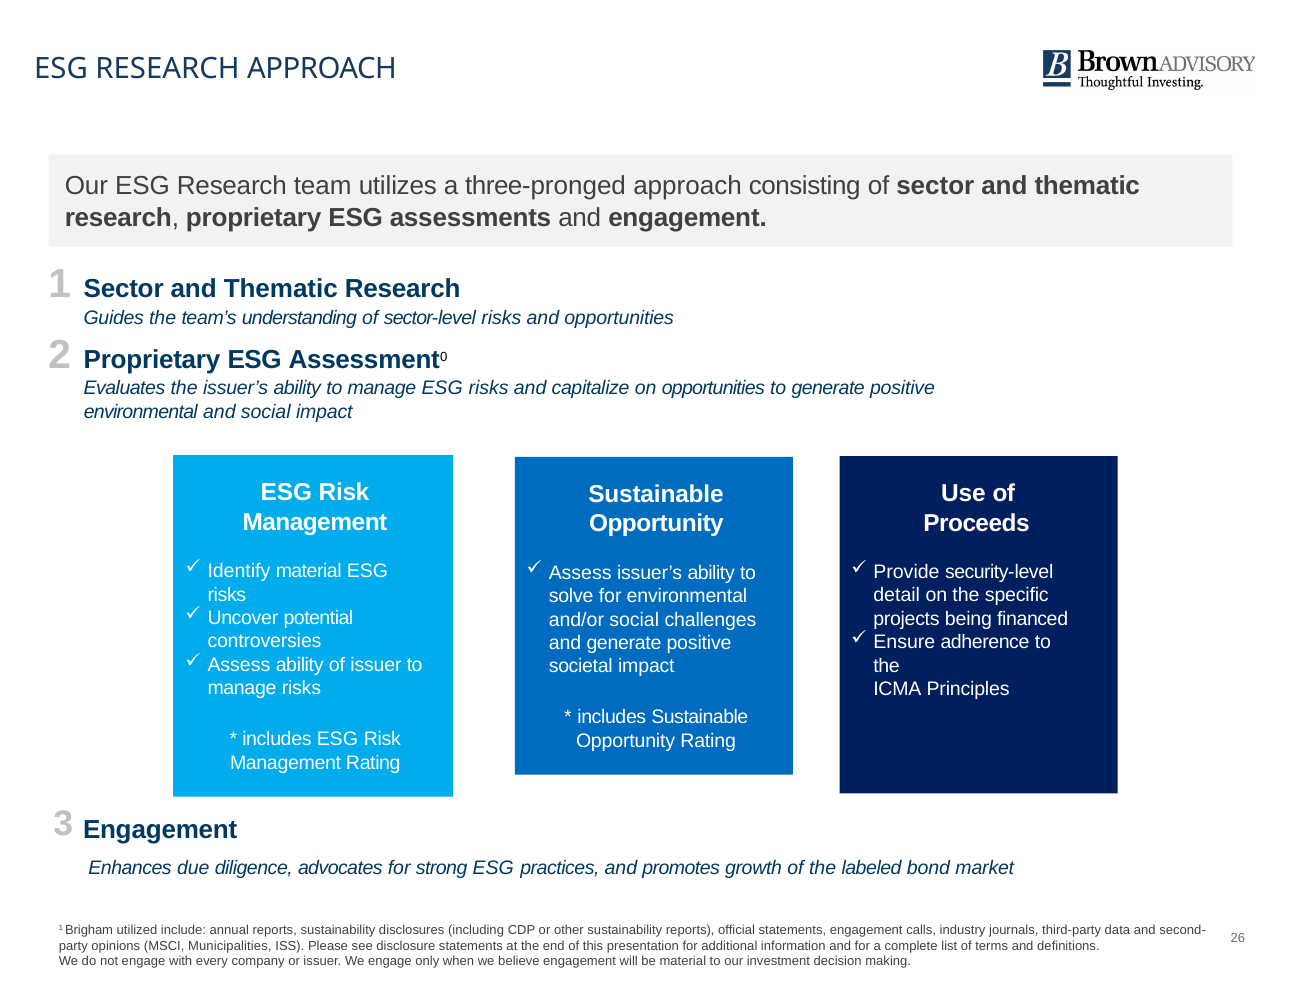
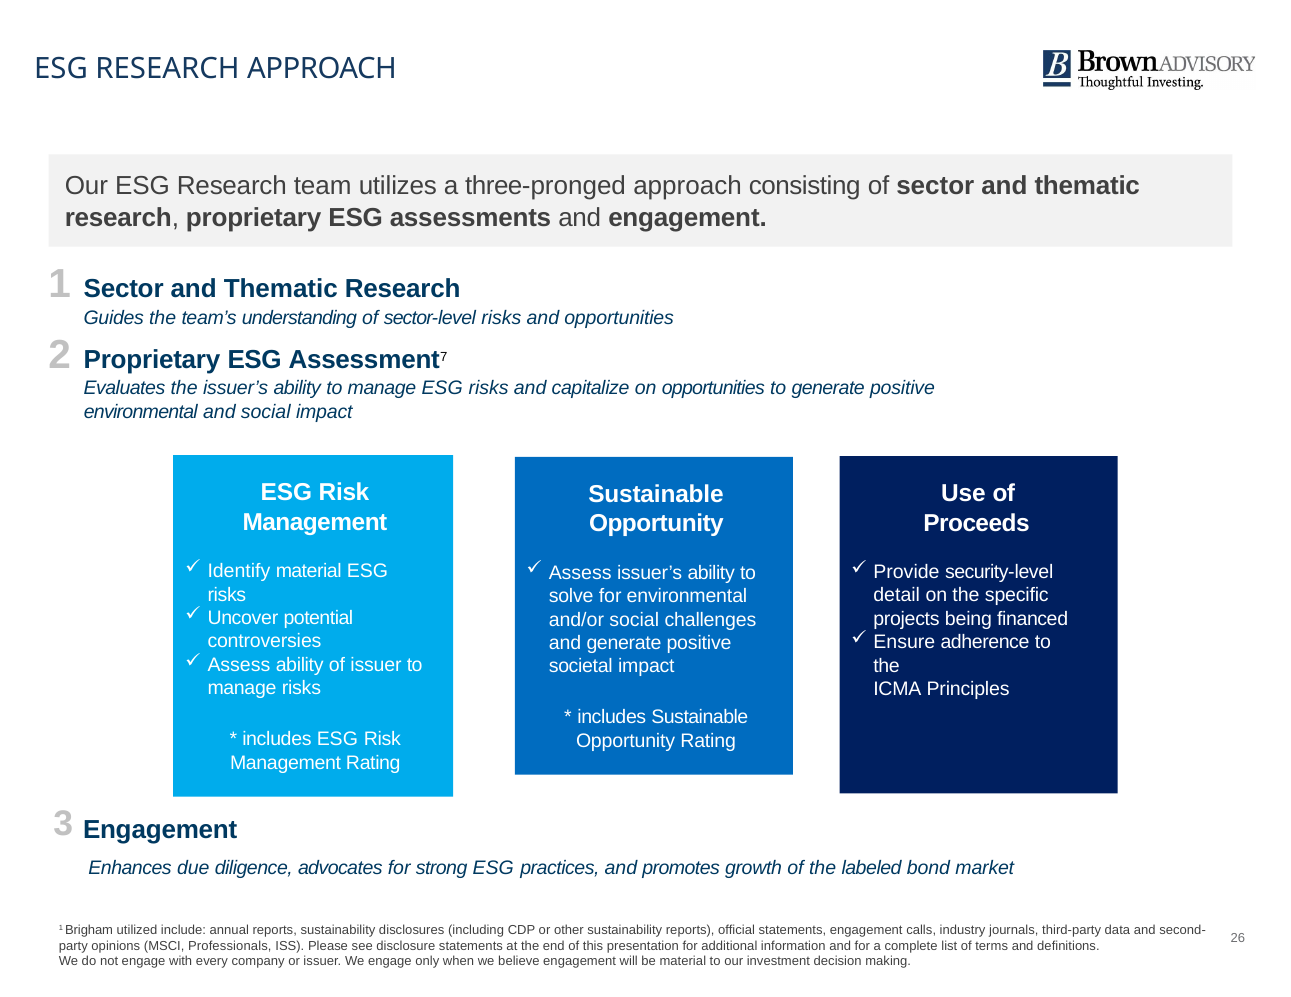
0: 0 -> 7 (444, 358)
Municipalities: Municipalities -> Professionals (230, 946)
